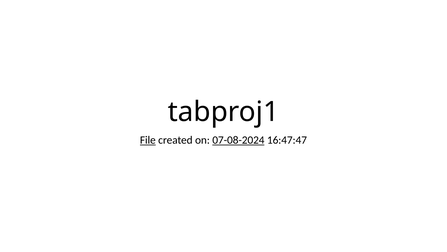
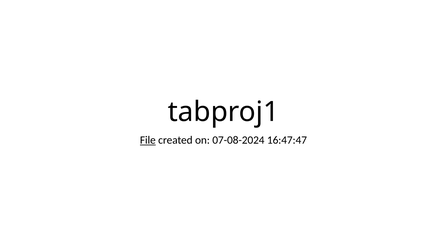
07-08-2024 underline: present -> none (238, 140)
